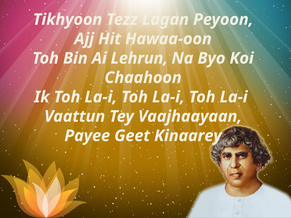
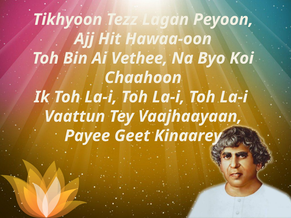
Lehrun: Lehrun -> Vethee (139, 58)
